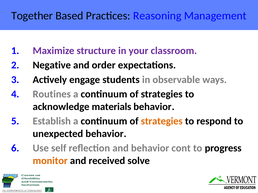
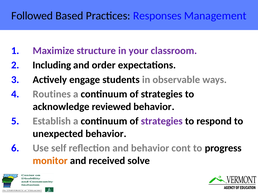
Together: Together -> Followed (32, 16)
Reasoning: Reasoning -> Responses (157, 16)
Negative: Negative -> Including (52, 65)
materials: materials -> reviewed (111, 107)
strategies colour: orange -> purple (162, 121)
